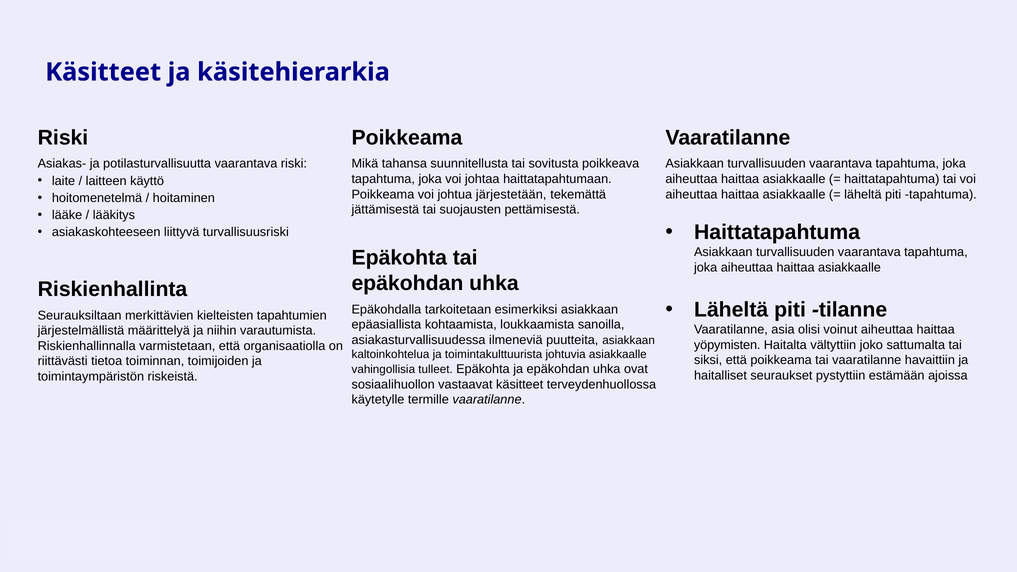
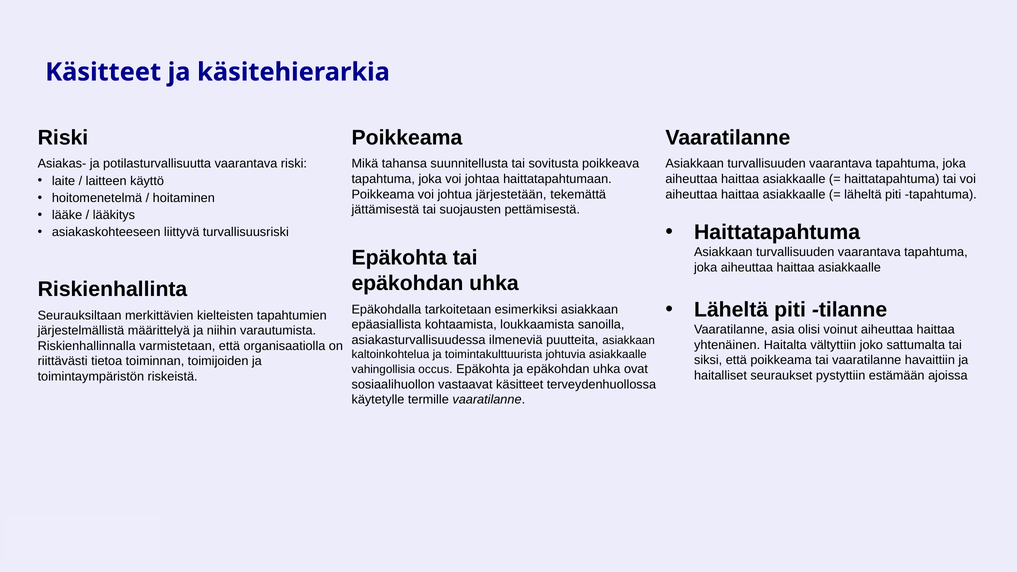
yöpymisten: yöpymisten -> yhtenäinen (727, 345)
tulleet: tulleet -> occus (435, 369)
